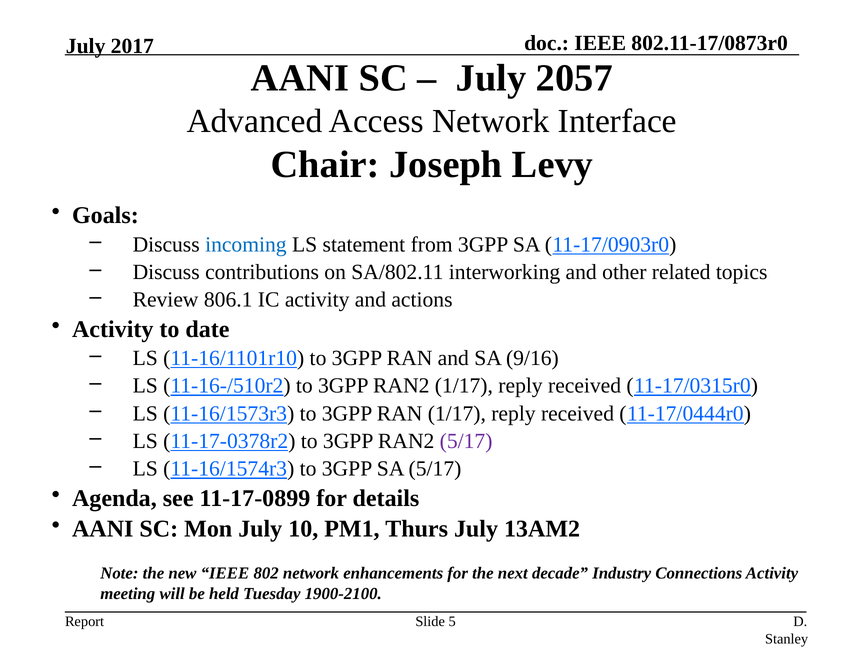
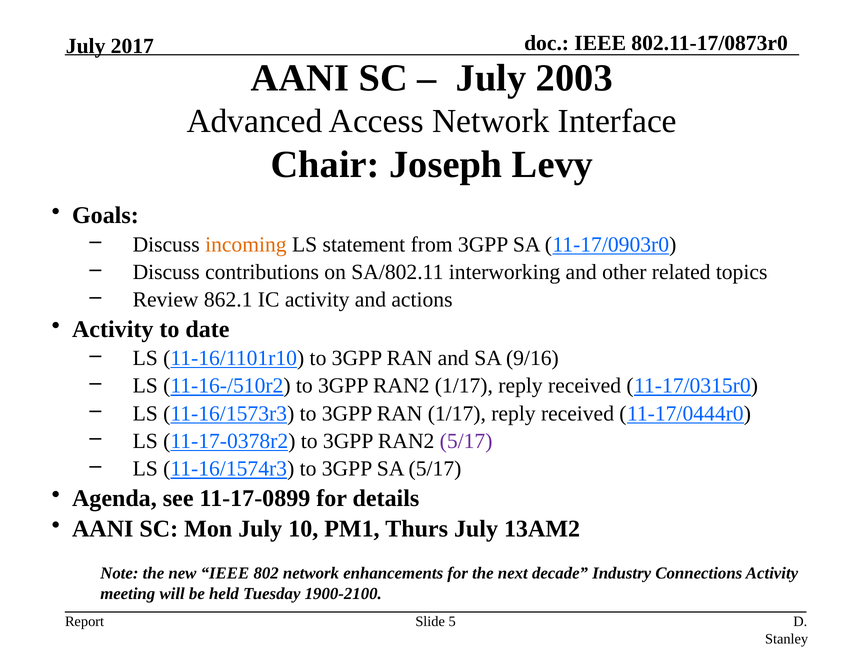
2057: 2057 -> 2003 (574, 78)
incoming colour: blue -> orange (246, 244)
806.1: 806.1 -> 862.1 (228, 300)
